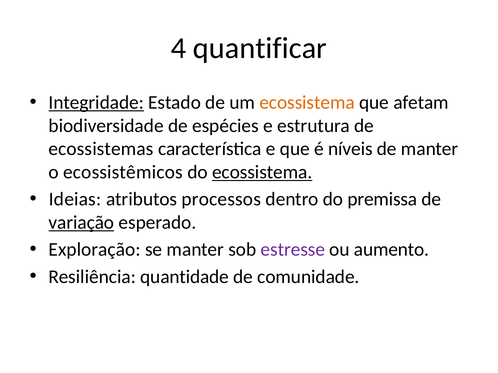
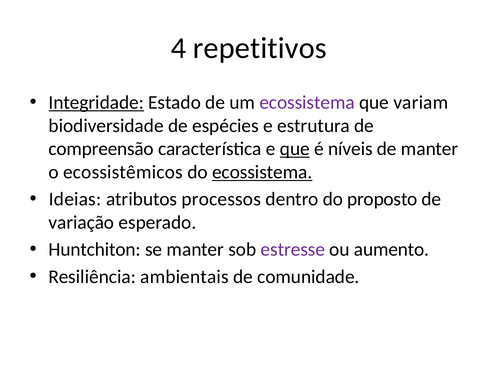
quantificar: quantificar -> repetitivos (260, 48)
ecossistema colour: orange -> purple (307, 103)
afetam: afetam -> variam (421, 103)
ecossistemas: ecossistemas -> compreensão (101, 149)
que underline: none -> present (295, 149)
premissa: premissa -> proposto (382, 200)
variação underline: present -> none (81, 223)
Exploração: Exploração -> Huntchiton (95, 250)
quantidade: quantidade -> ambientais (184, 277)
